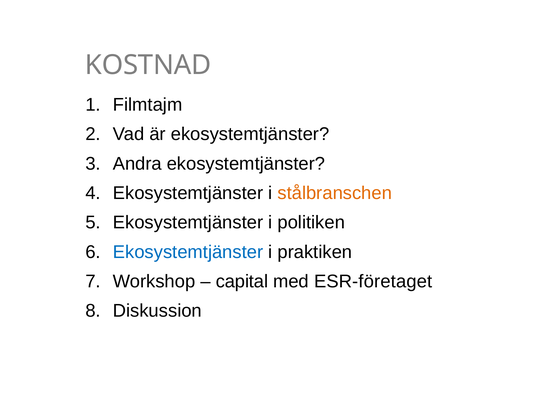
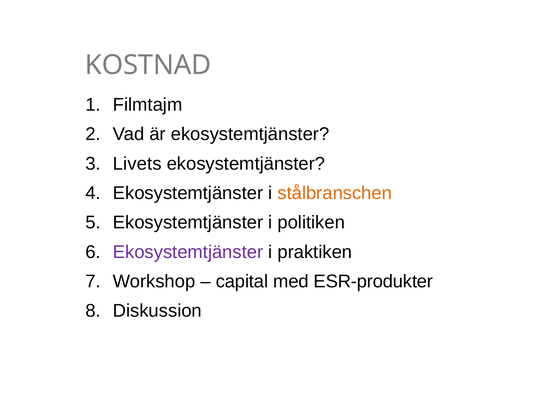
Andra: Andra -> Livets (137, 164)
Ekosystemtjänster colour: blue -> purple (188, 252)
ESR-företaget: ESR-företaget -> ESR-produkter (373, 281)
